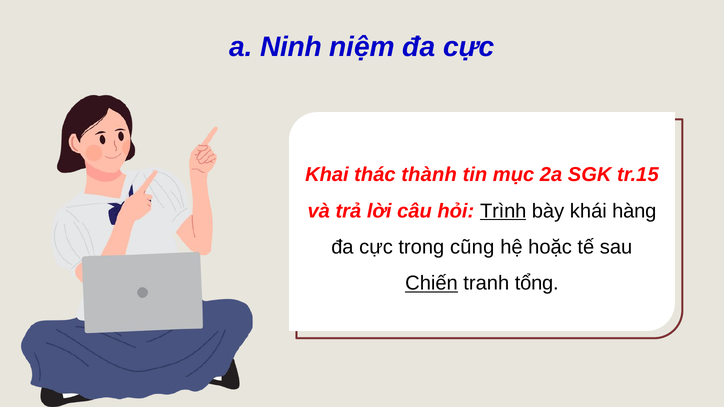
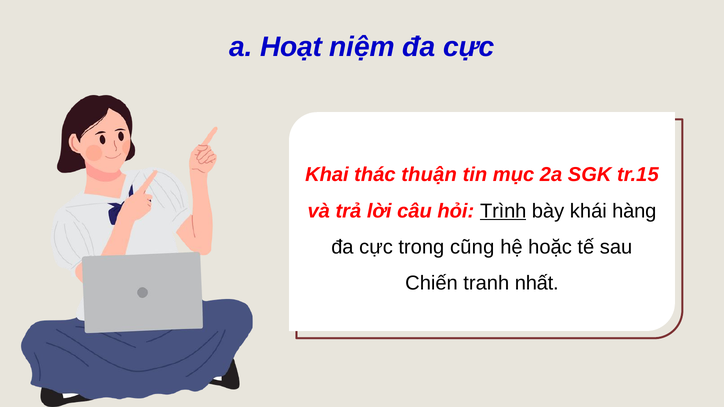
Ninh: Ninh -> Hoạt (291, 47)
thành: thành -> thuận (429, 175)
Chiến underline: present -> none (432, 283)
tổng: tổng -> nhất (537, 283)
